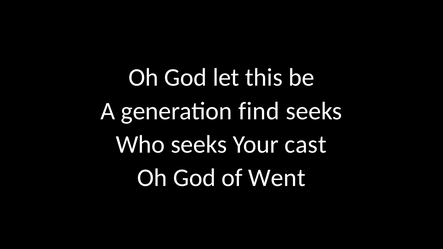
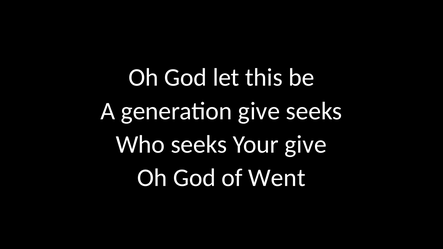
generation find: find -> give (259, 111)
Your cast: cast -> give (306, 145)
